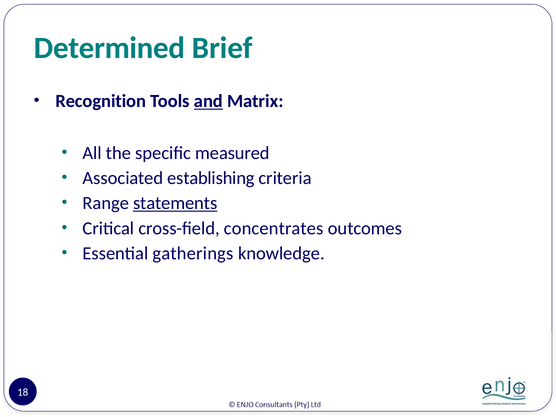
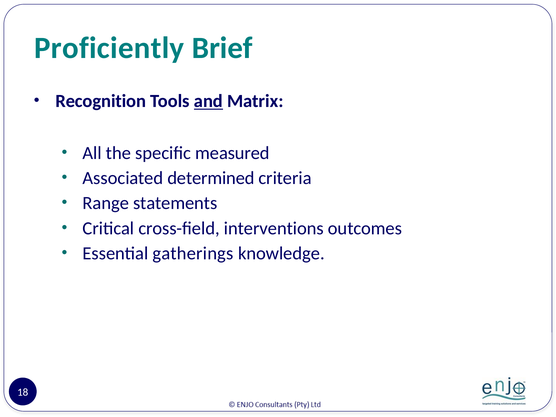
Determined: Determined -> Proficiently (109, 48)
establishing: establishing -> determined (211, 178)
statements underline: present -> none (175, 203)
concentrates: concentrates -> interventions (274, 228)
